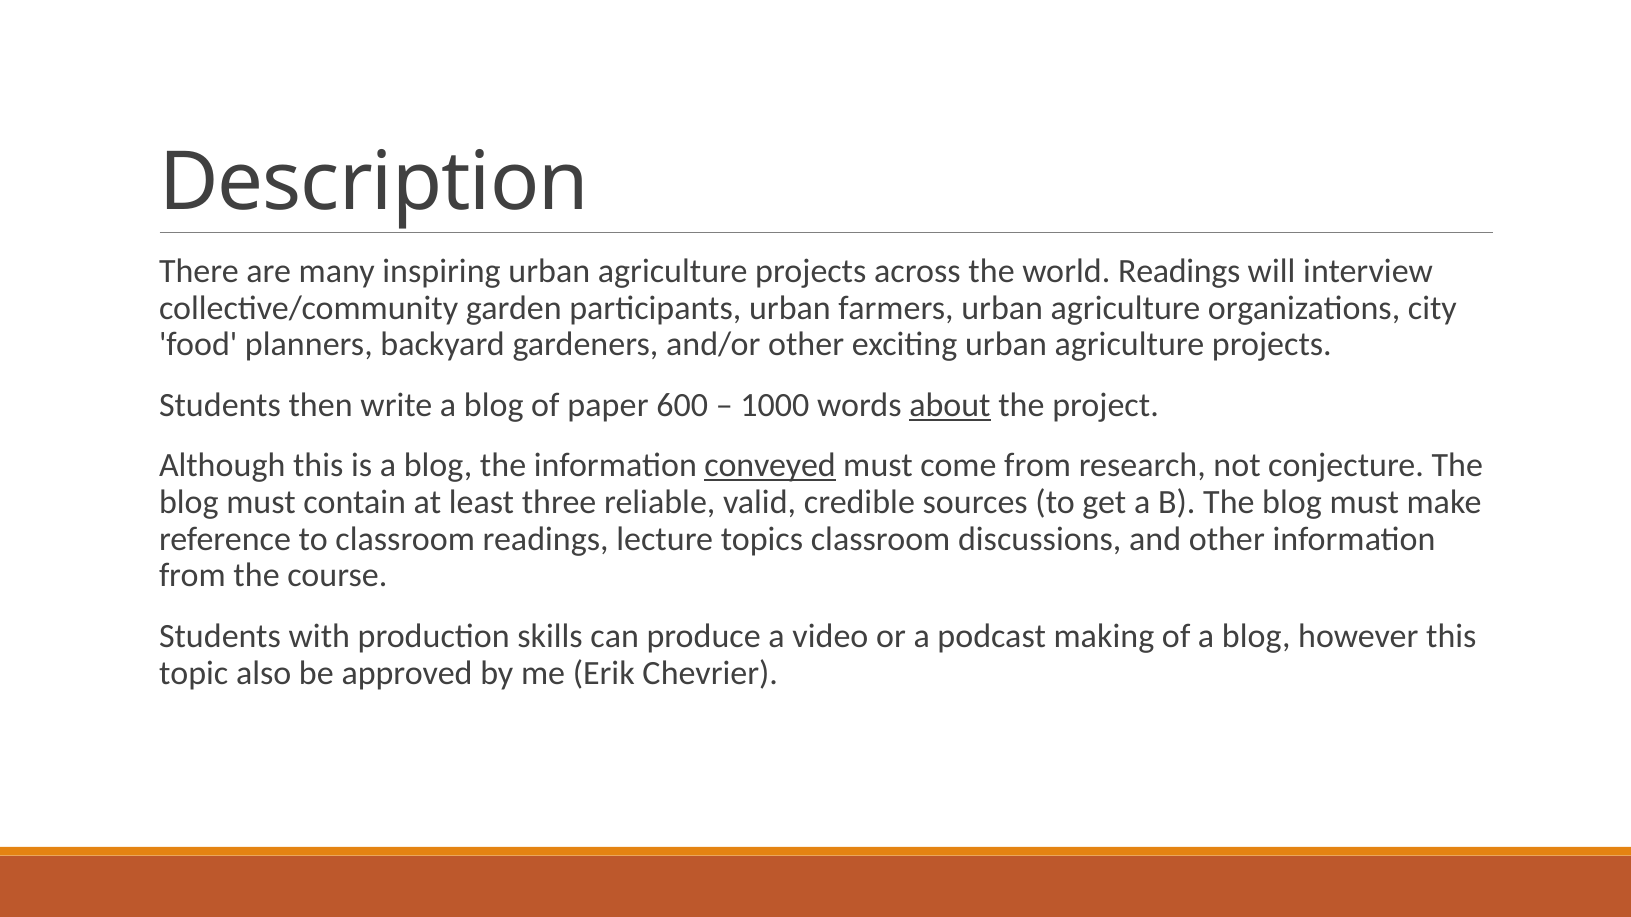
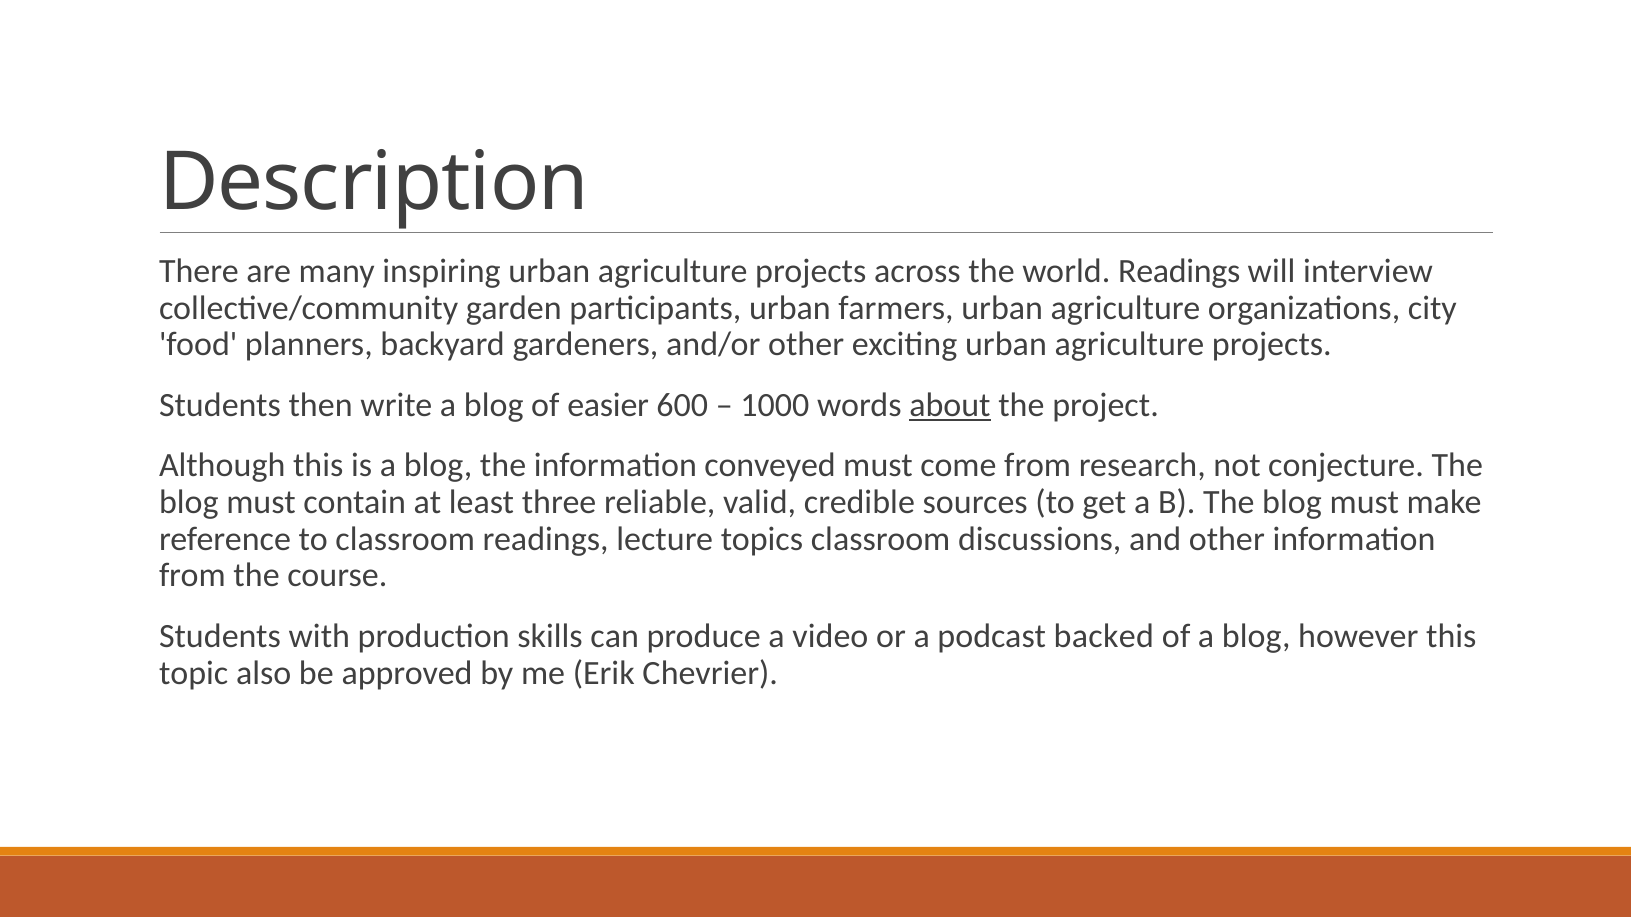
paper: paper -> easier (608, 405)
conveyed underline: present -> none (770, 466)
making: making -> backed (1104, 637)
